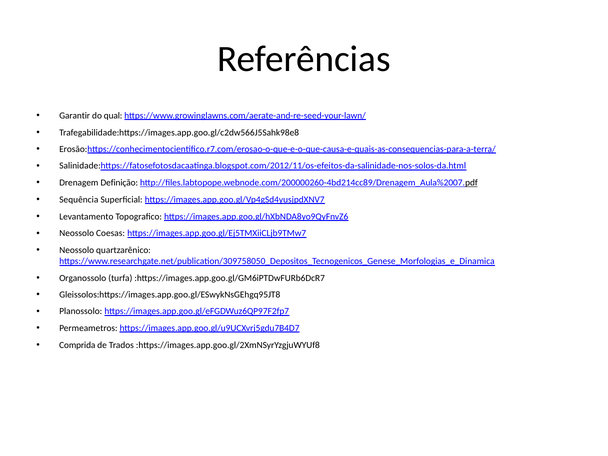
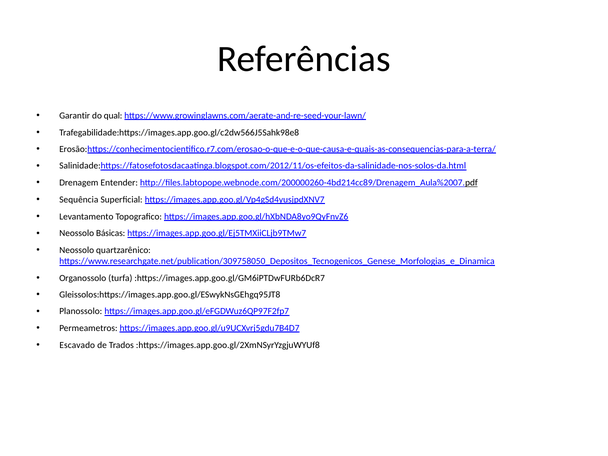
Definição: Definição -> Entender (119, 183)
Coesas: Coesas -> Básicas (111, 233)
Comprida: Comprida -> Escavado (77, 345)
